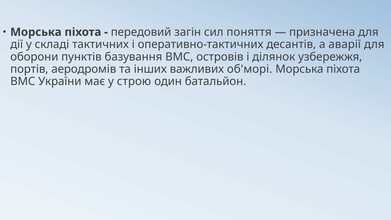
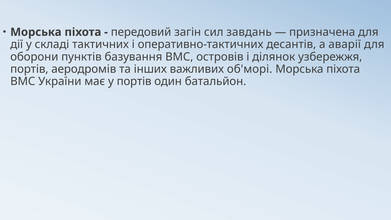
поняття: поняття -> завдань (249, 32)
у строю: строю -> портів (134, 81)
